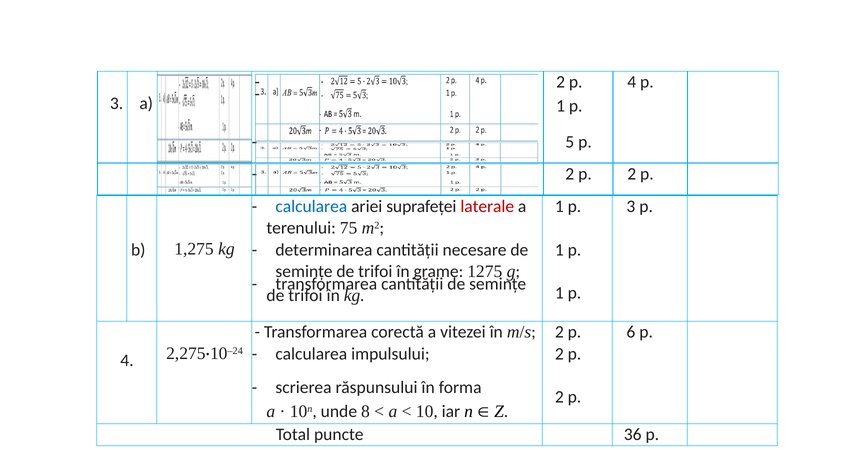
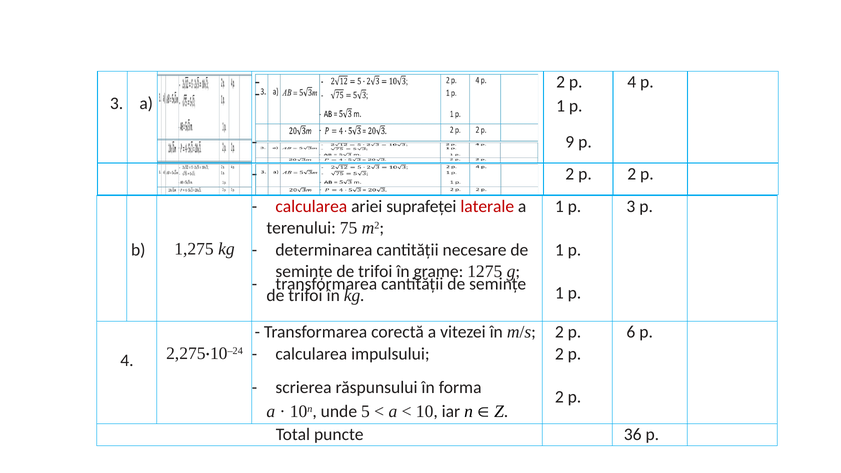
5: 5 -> 9 (570, 142)
calcularea colour: blue -> red (311, 207)
8: 8 -> 5 (365, 412)
